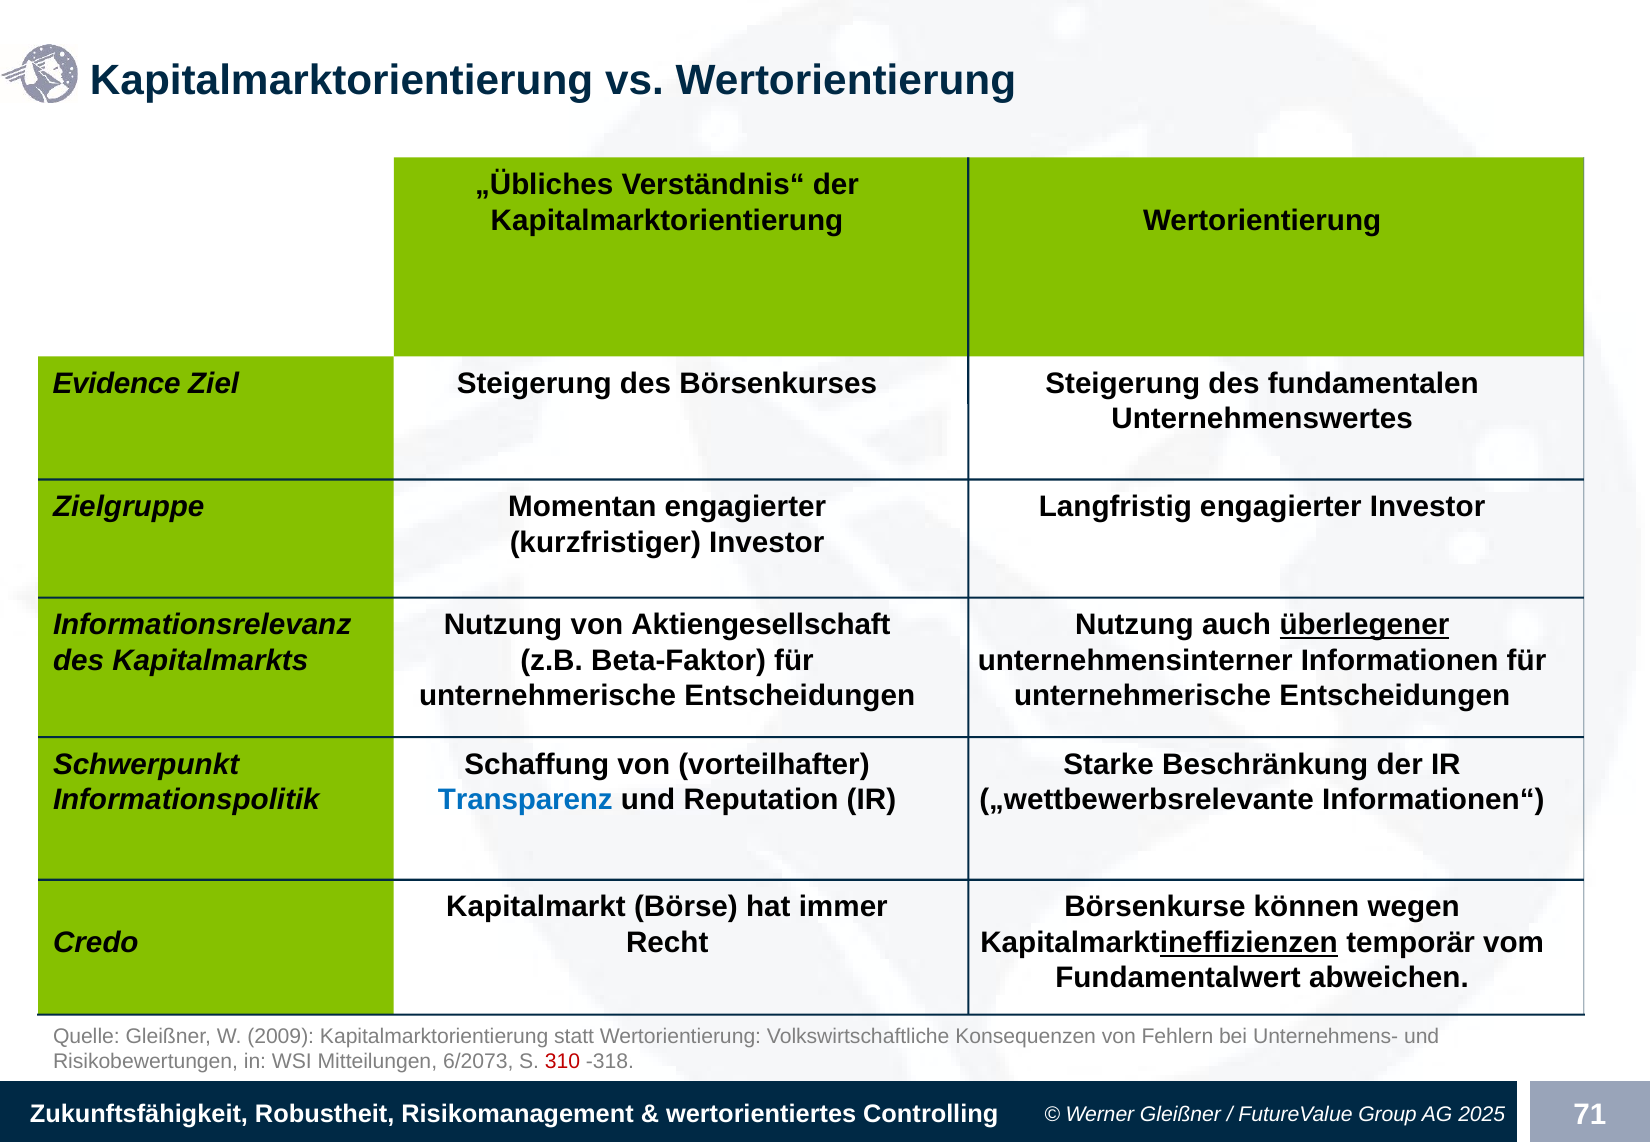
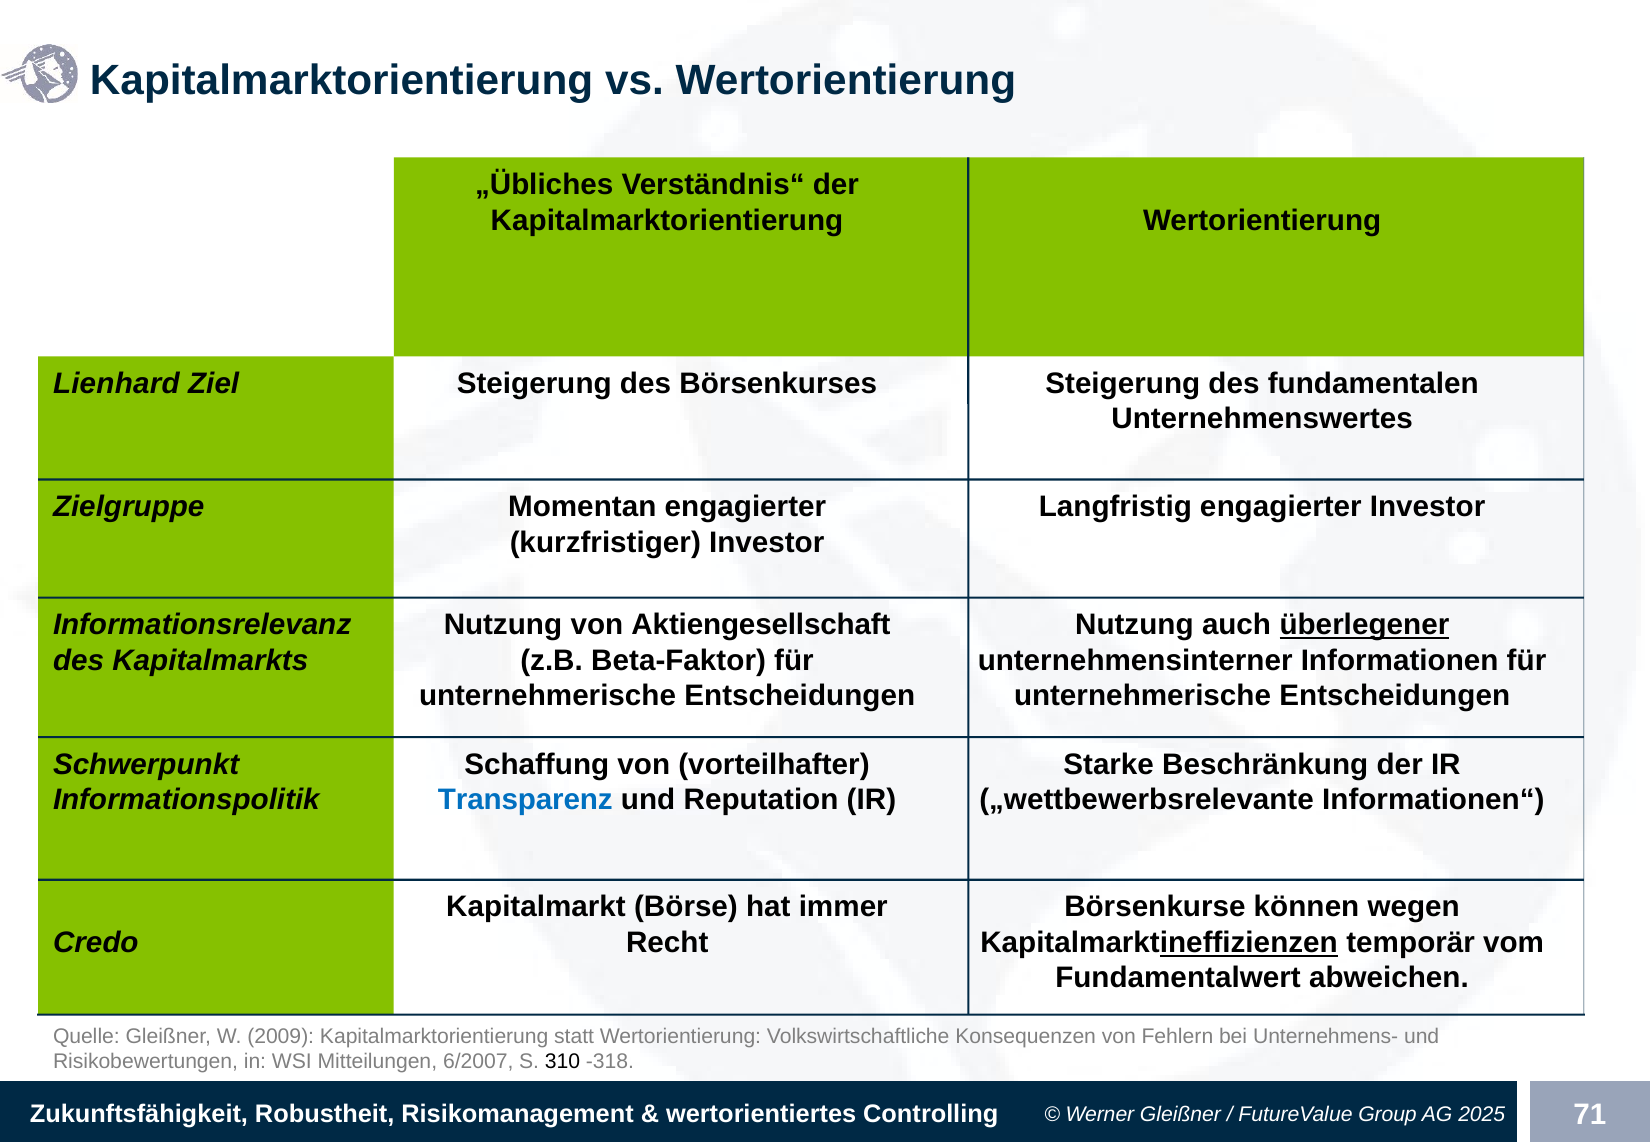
Evidence: Evidence -> Lienhard (116, 384)
6/2073: 6/2073 -> 6/2007 (478, 1062)
310 colour: red -> black (563, 1062)
